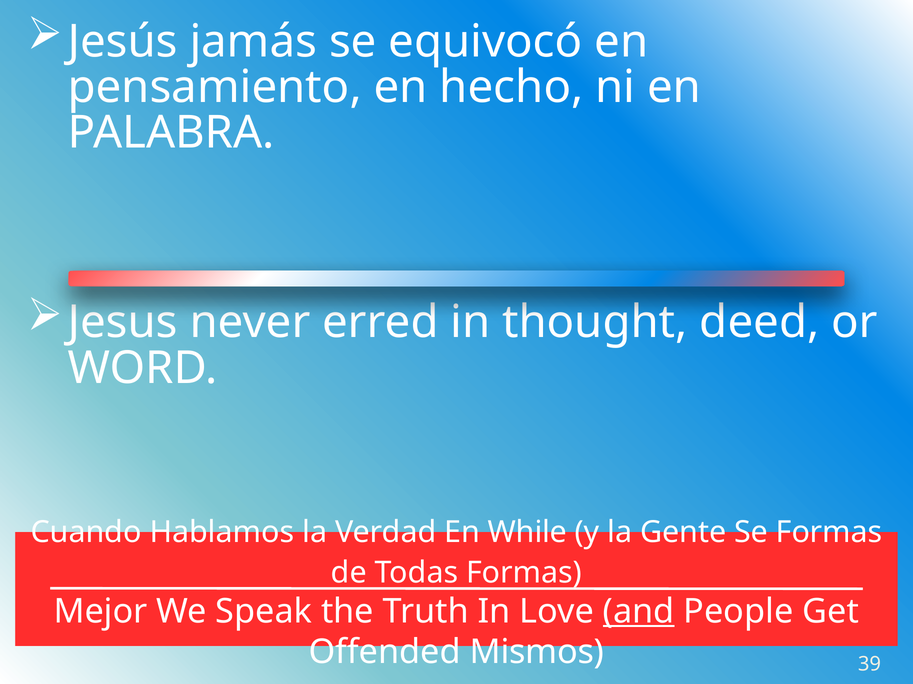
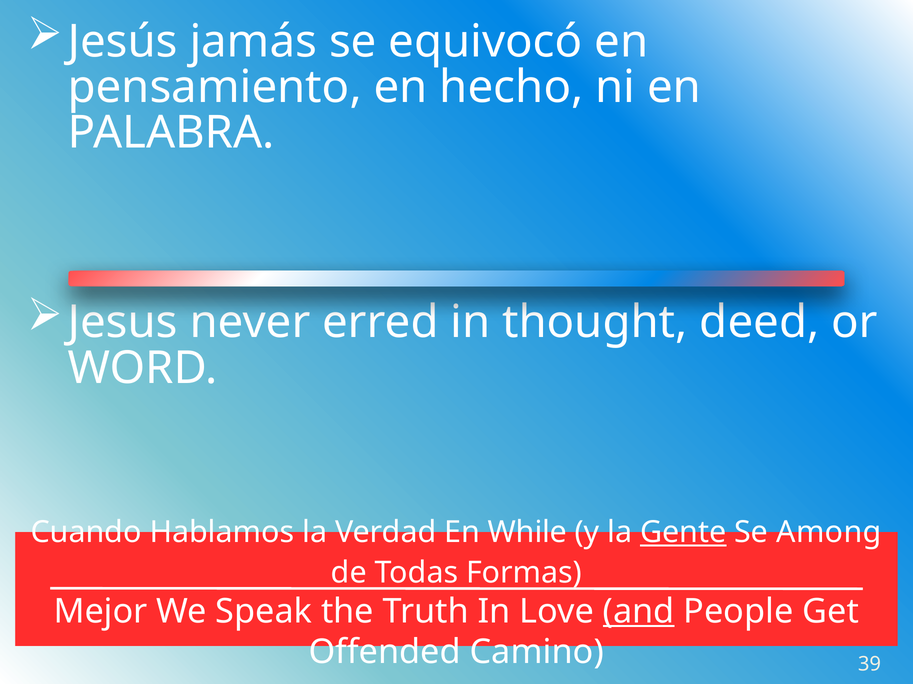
Gente underline: none -> present (683, 533)
Se Formas: Formas -> Among (829, 533)
Mismos: Mismos -> Camino (537, 653)
